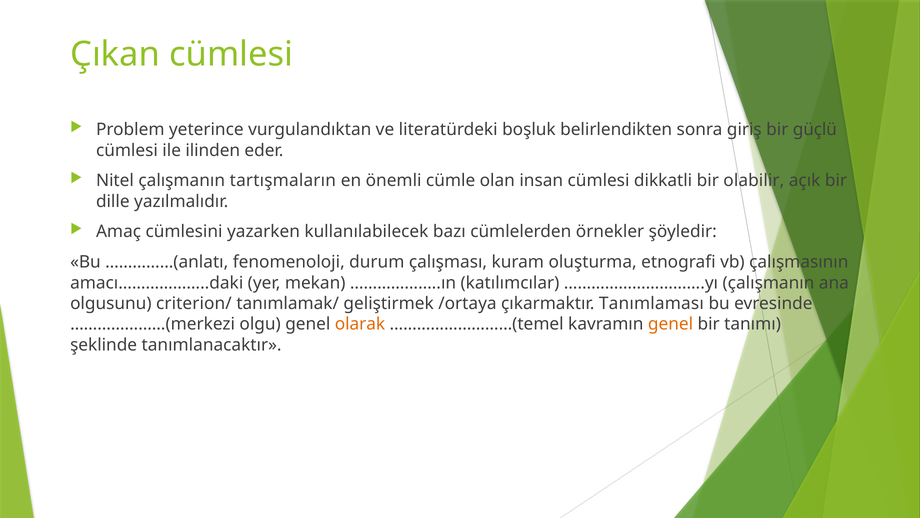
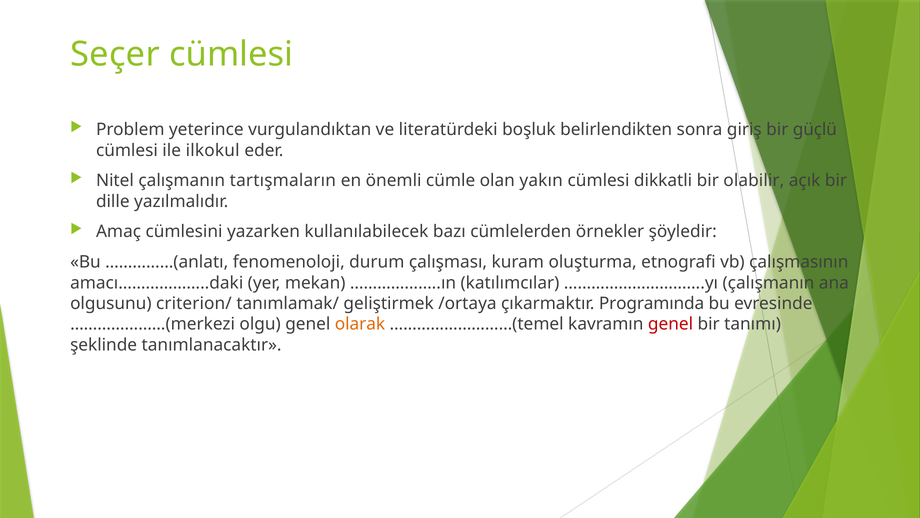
Çıkan: Çıkan -> Seçer (115, 54)
ilinden: ilinden -> ilkokul (213, 150)
insan: insan -> yakın (541, 181)
Tanımlaması: Tanımlaması -> Programında (652, 303)
genel colour: orange -> red (671, 324)
